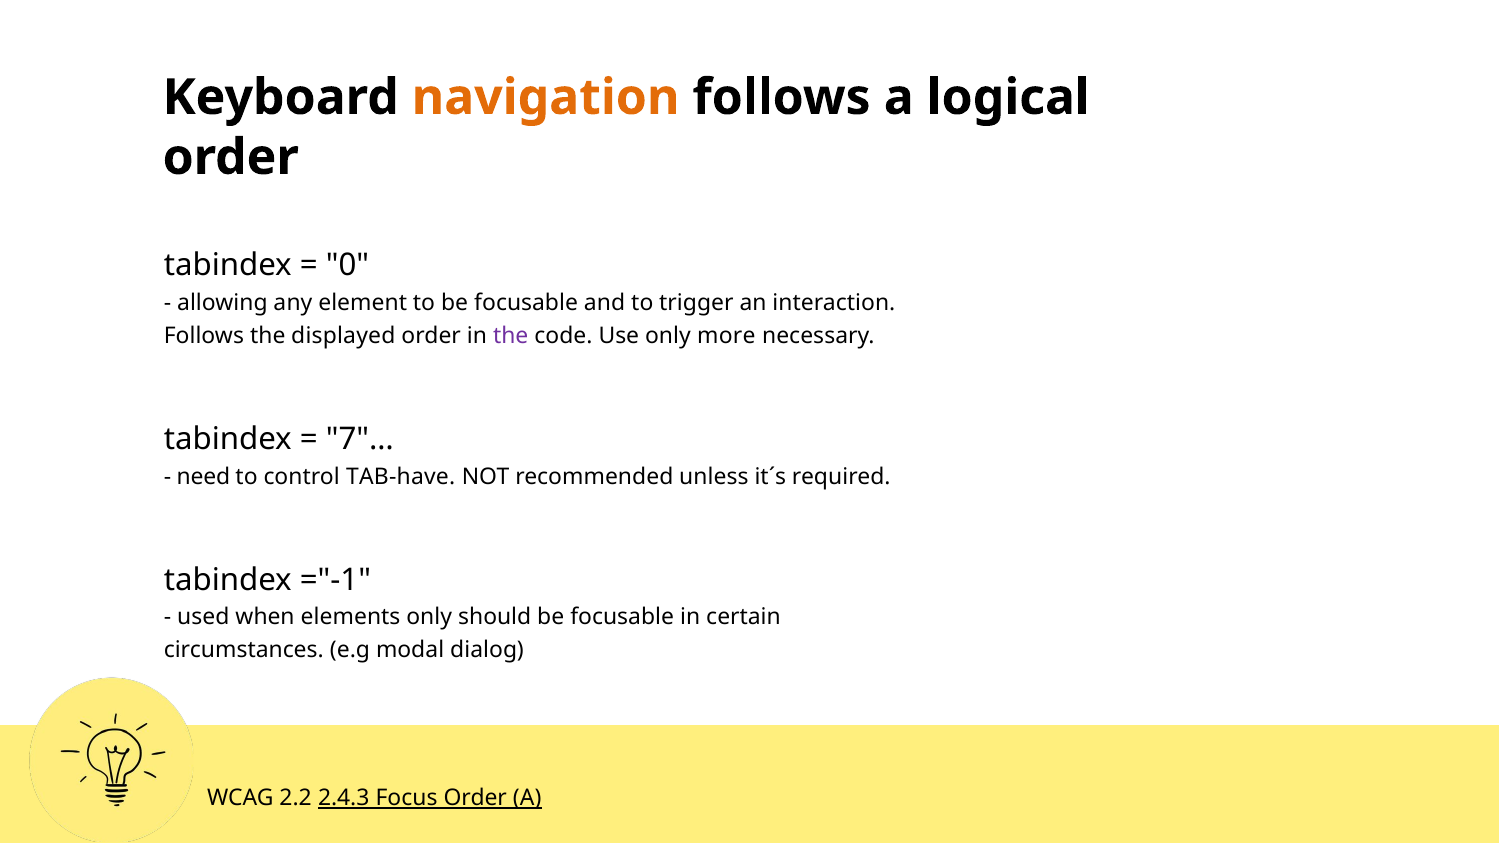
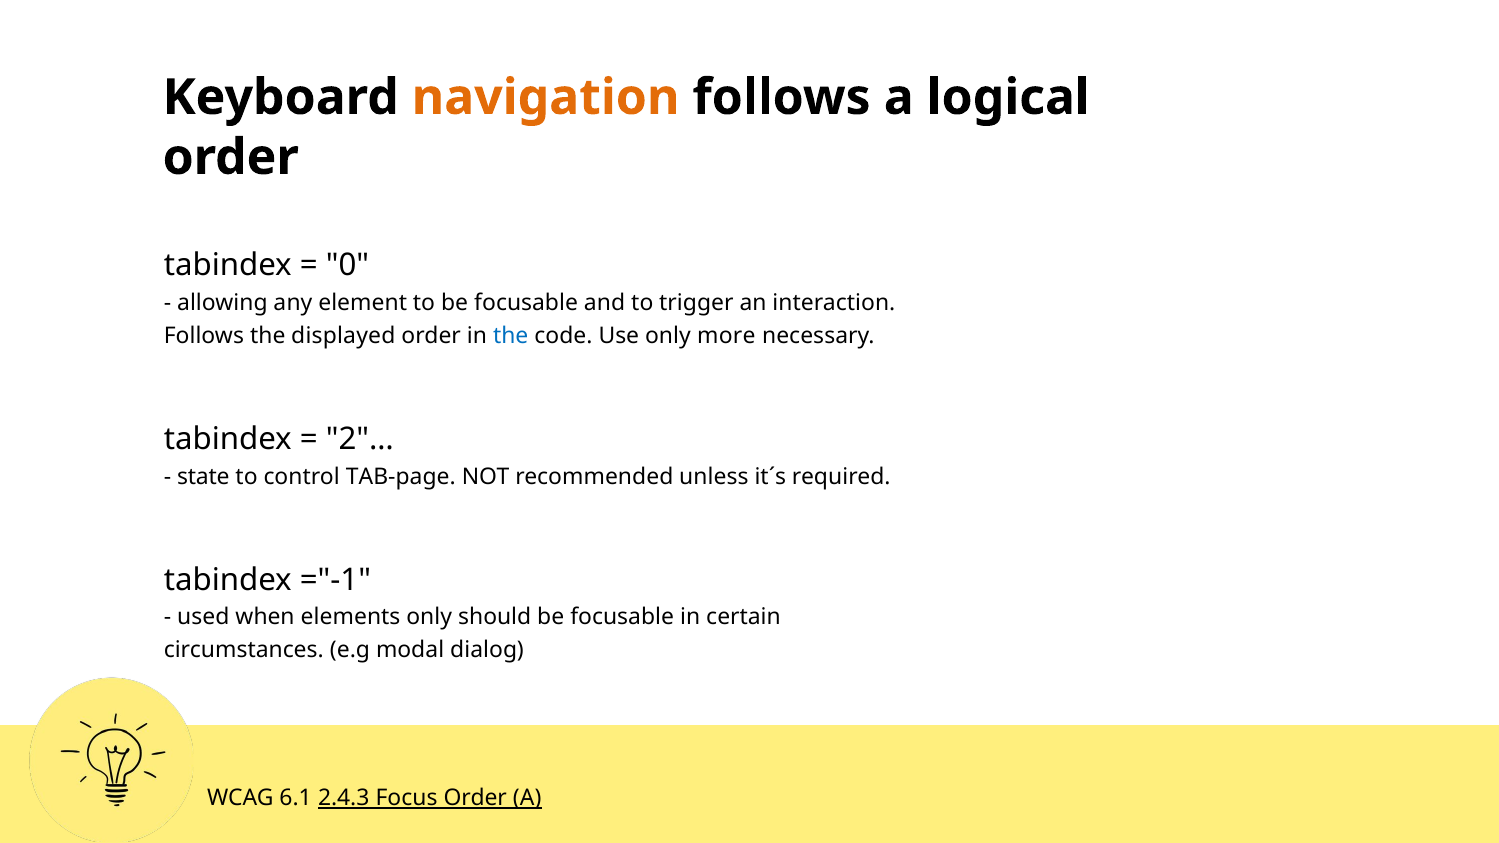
the colour: purple -> blue (511, 336)
7"…: 7"… -> 2"… (360, 439)
need: need -> state (203, 477)
TAB-have: TAB-have -> TAB-page (401, 477)
2.2: 2.2 -> 6.1 (296, 798)
